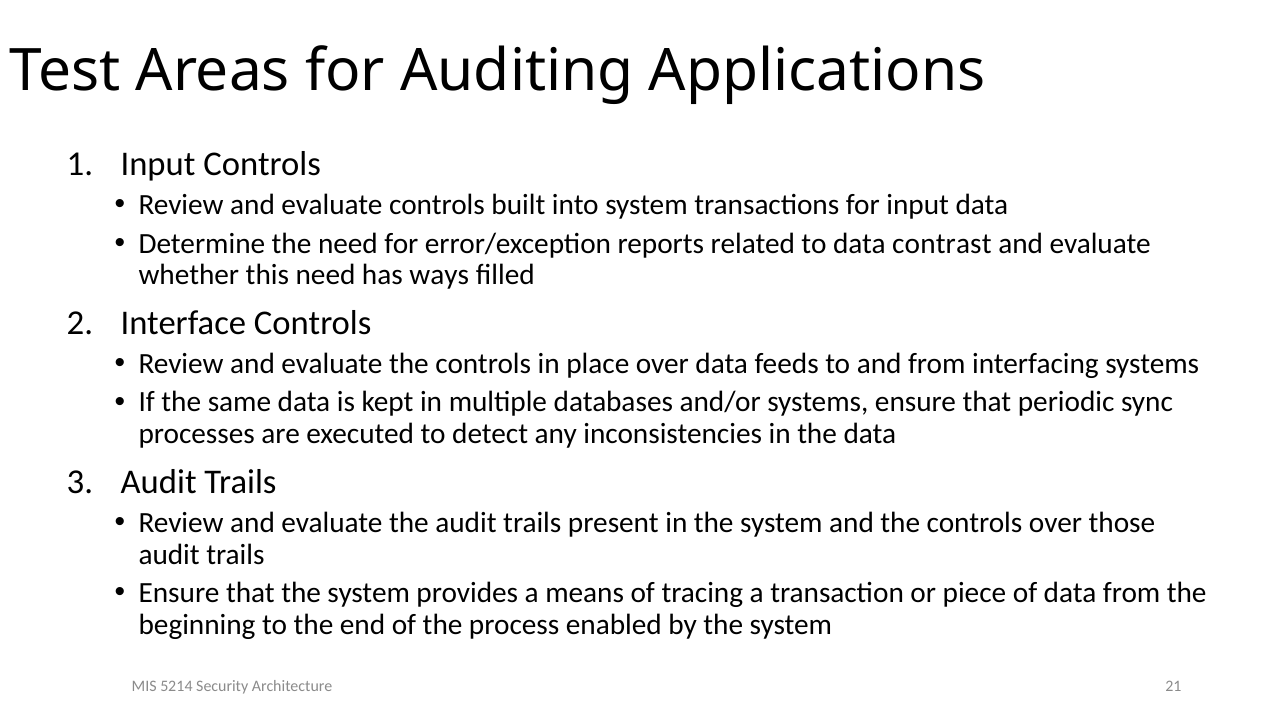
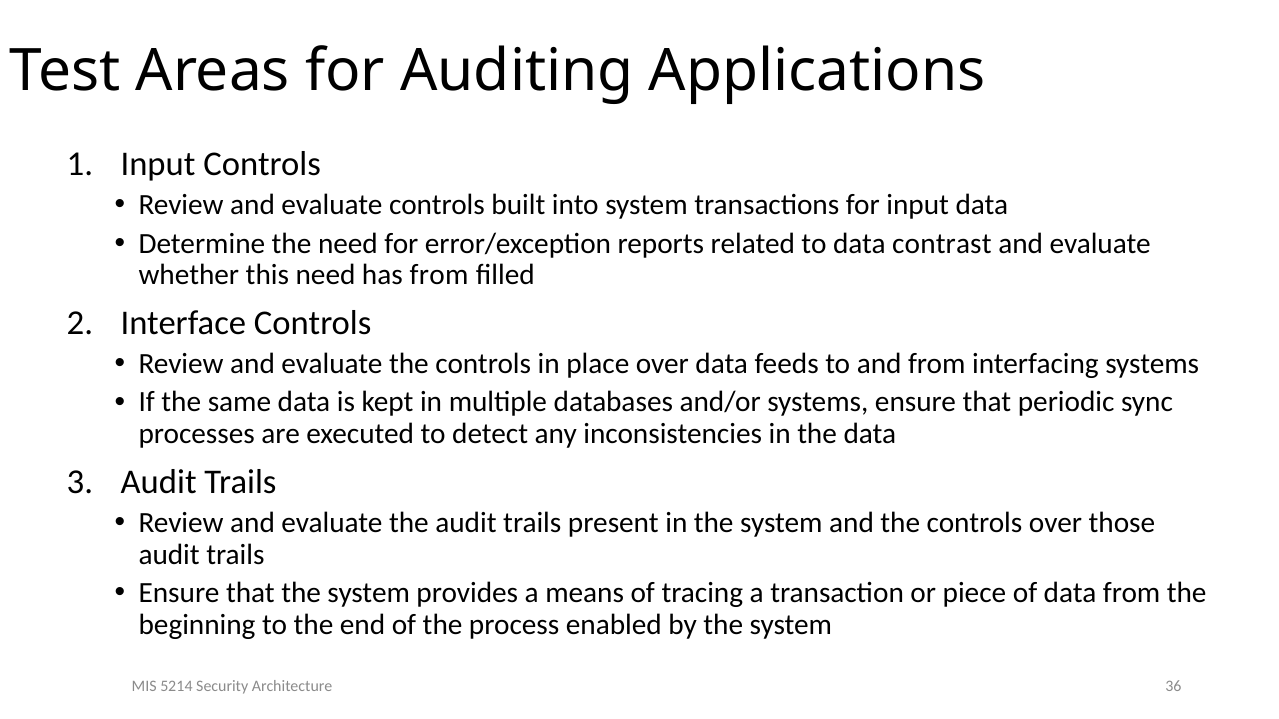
has ways: ways -> from (439, 275)
21: 21 -> 36 (1173, 687)
